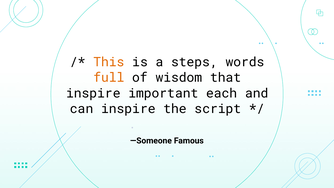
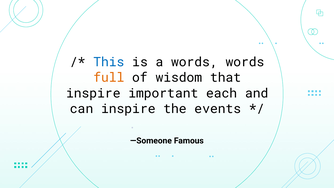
This colour: orange -> blue (109, 62)
a steps: steps -> words (194, 62)
script: script -> events (218, 109)
